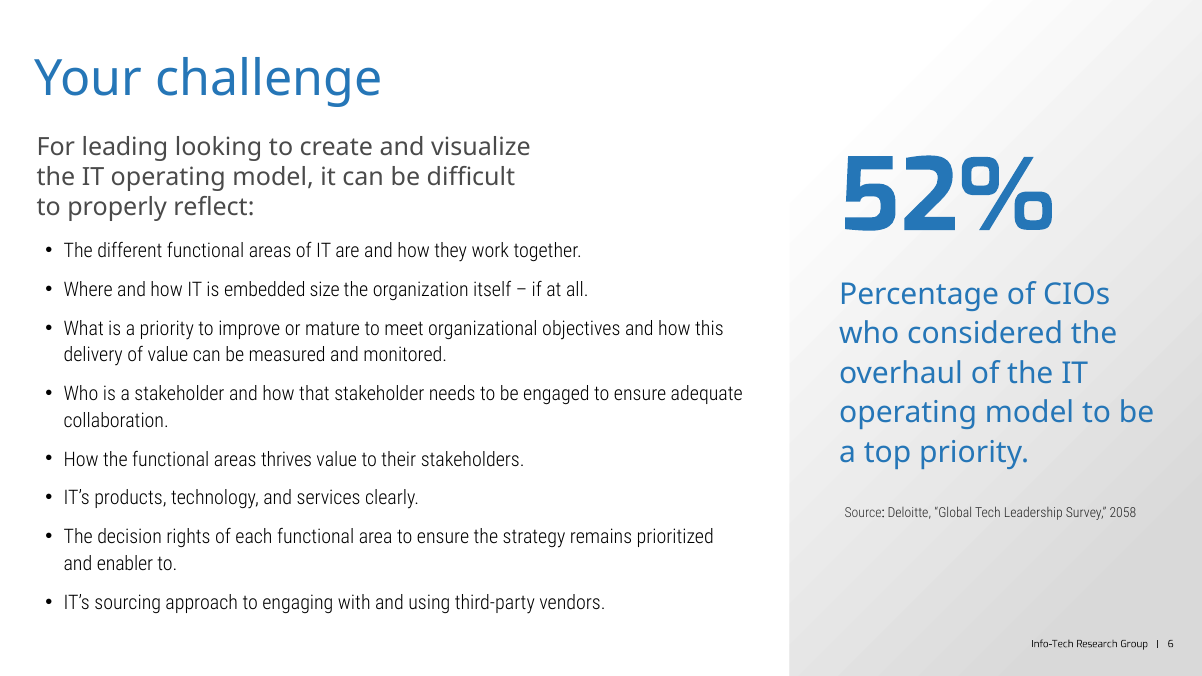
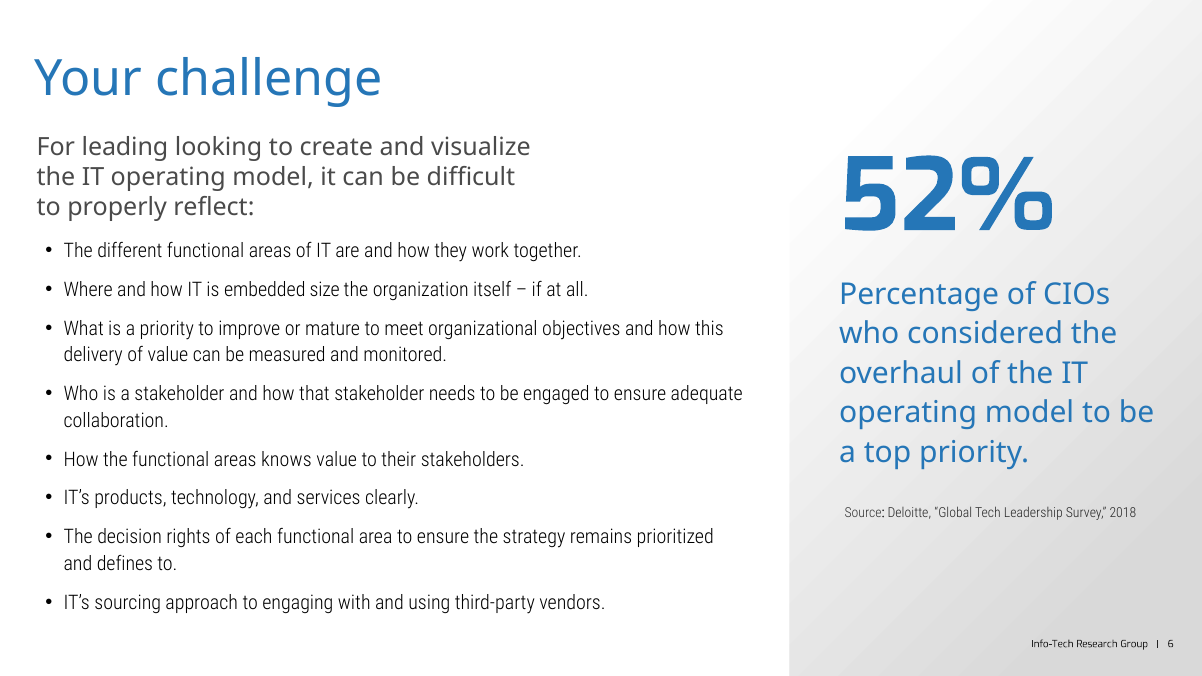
thrives: thrives -> knows (286, 459)
2058: 2058 -> 2018 (1123, 513)
enabler: enabler -> defines (125, 564)
